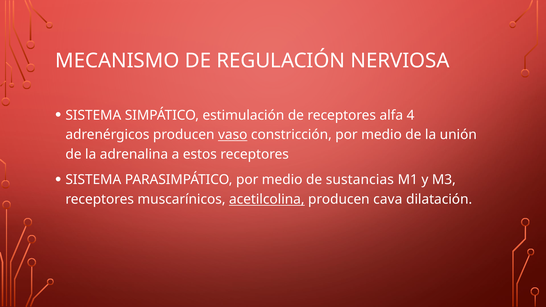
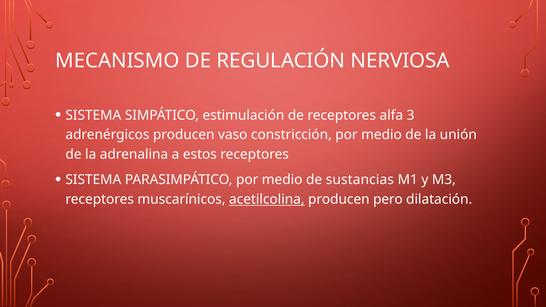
4: 4 -> 3 (411, 115)
vaso underline: present -> none (233, 135)
cava: cava -> pero (388, 200)
